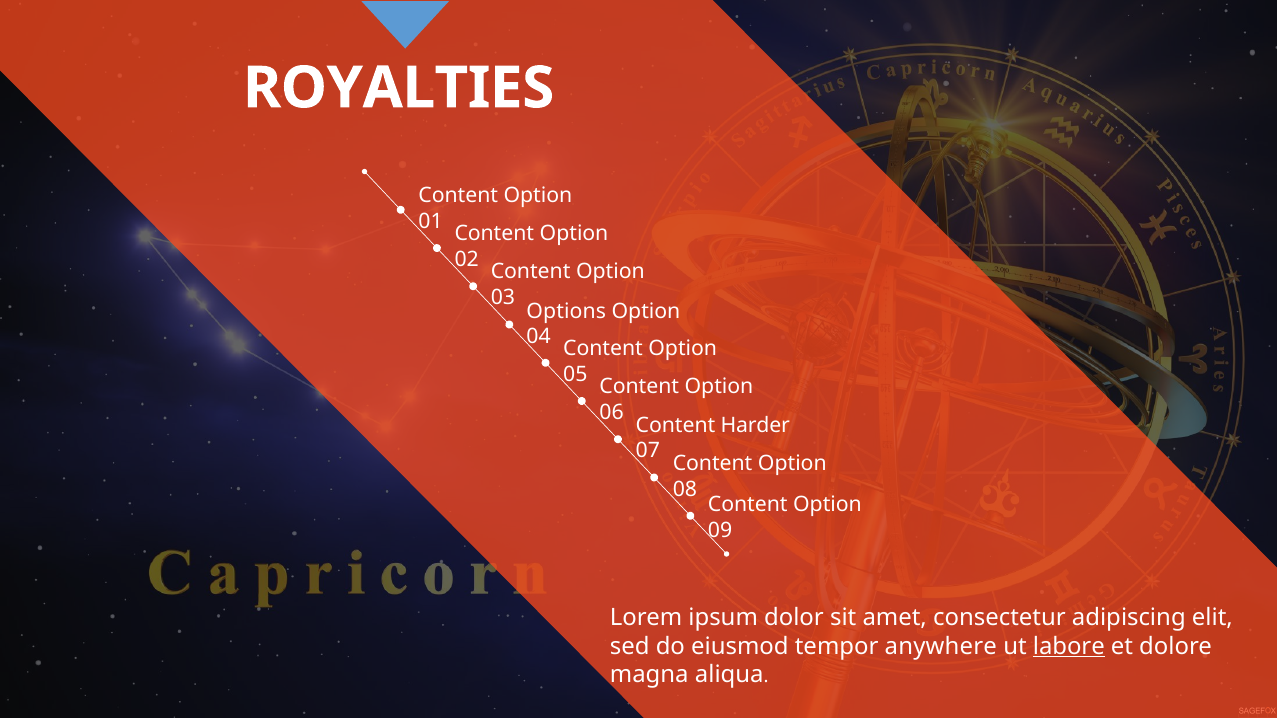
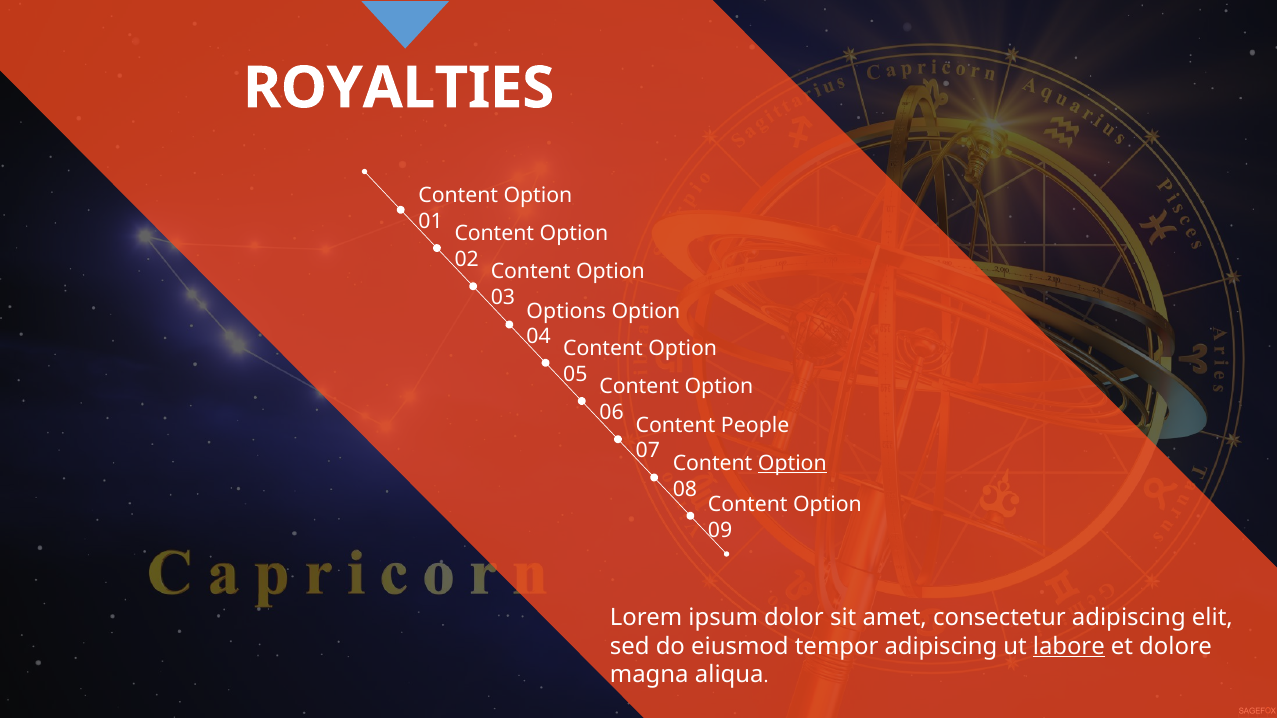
Harder: Harder -> People (755, 426)
Option underline: none -> present (792, 464)
tempor anywhere: anywhere -> adipiscing (941, 646)
